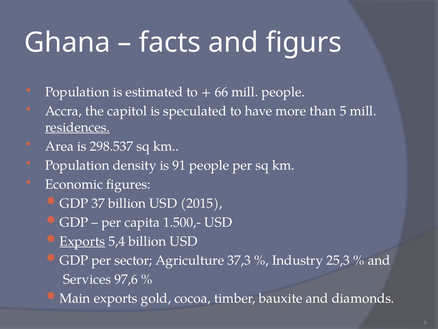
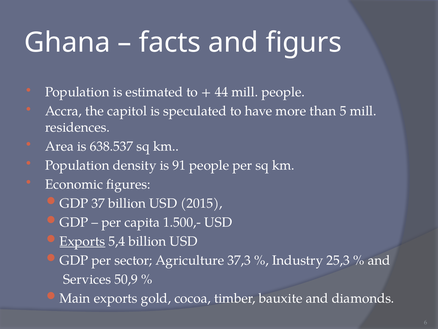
66: 66 -> 44 (221, 92)
residences underline: present -> none (77, 127)
298.537: 298.537 -> 638.537 (112, 146)
97,6: 97,6 -> 50,9 (126, 279)
